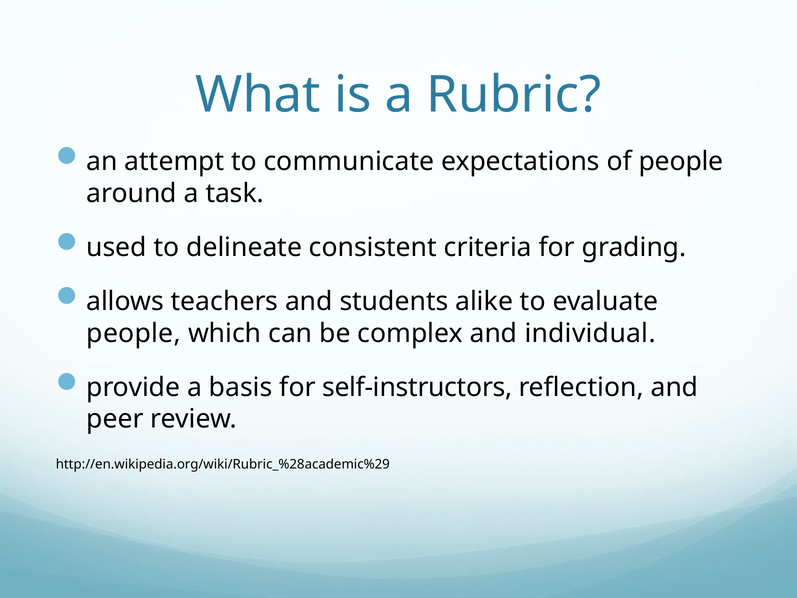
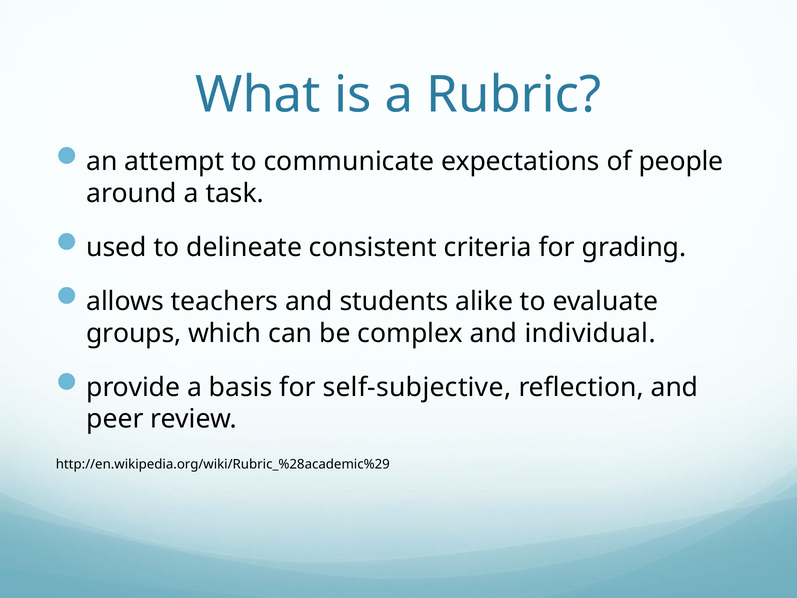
people: people -> groups (134, 333)
self-instructors: self-instructors -> self-subjective (417, 387)
